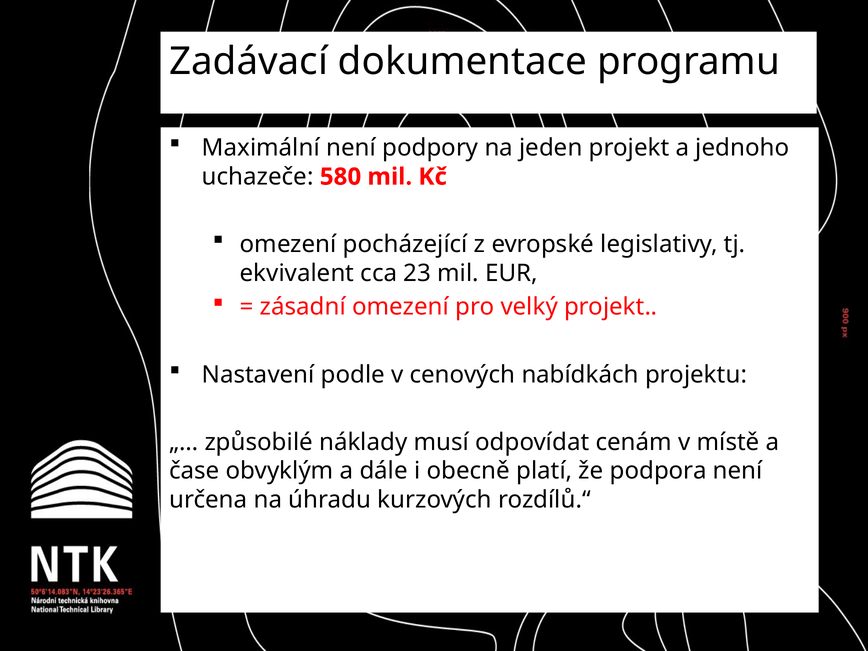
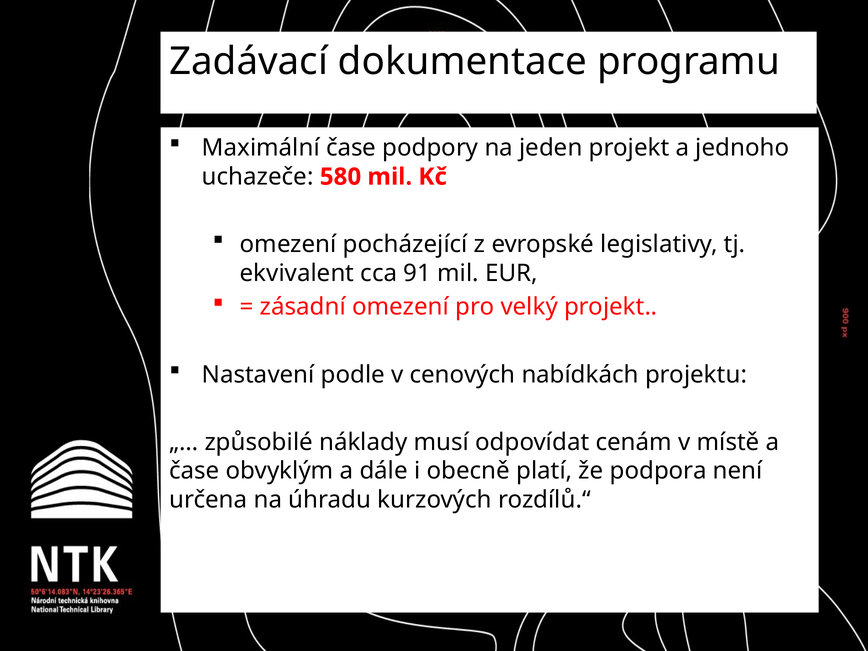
Maximální není: není -> čase (351, 148)
23: 23 -> 91 (417, 273)
